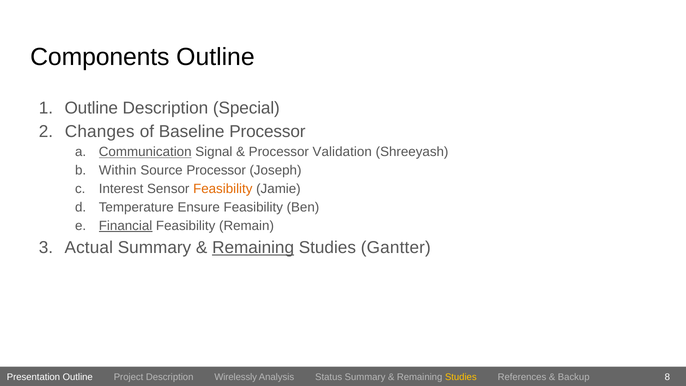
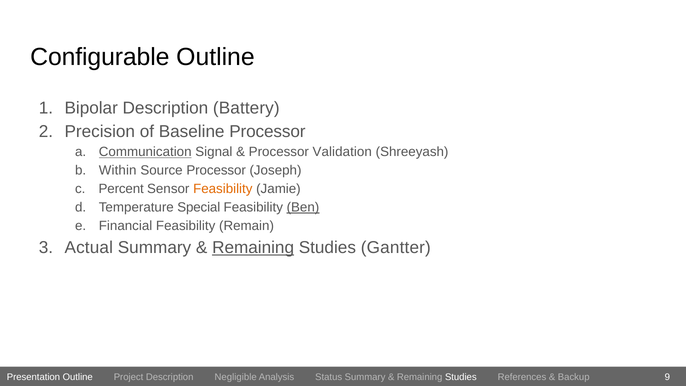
Components: Components -> Configurable (100, 57)
Outline: Outline -> Bipolar (91, 108)
Special: Special -> Battery (246, 108)
Changes: Changes -> Precision (100, 132)
Interest: Interest -> Percent (121, 189)
Ensure: Ensure -> Special (199, 207)
Ben underline: none -> present (303, 207)
Financial underline: present -> none (126, 226)
Wirelessly: Wirelessly -> Negligible (236, 377)
Studies colour: yellow -> white (461, 377)
8: 8 -> 9 (667, 377)
